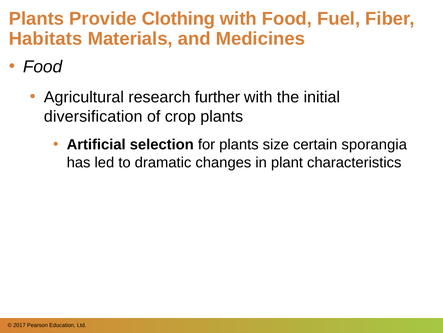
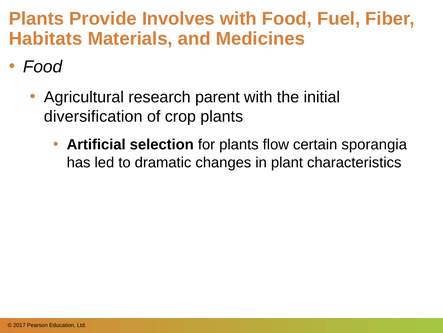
Clothing: Clothing -> Involves (178, 19)
further: further -> parent (217, 97)
size: size -> flow (276, 144)
